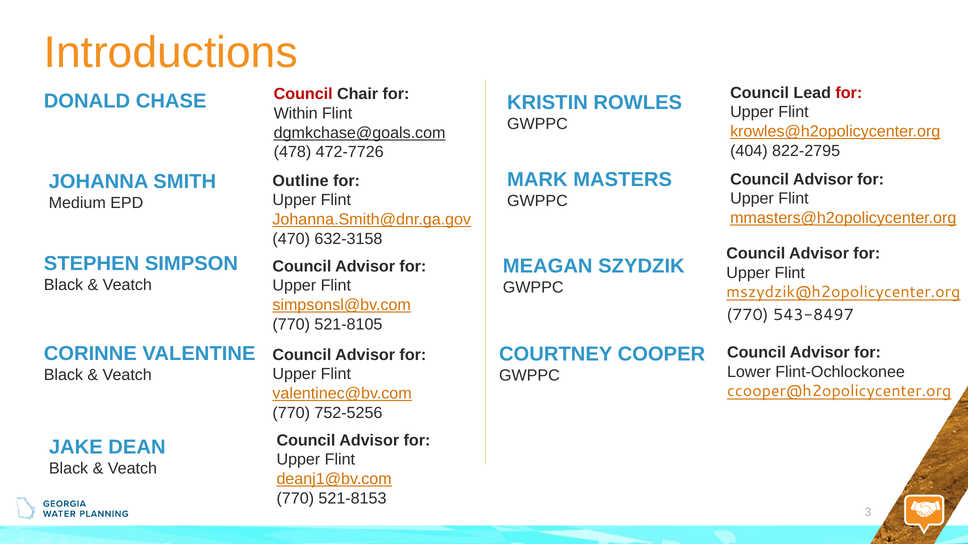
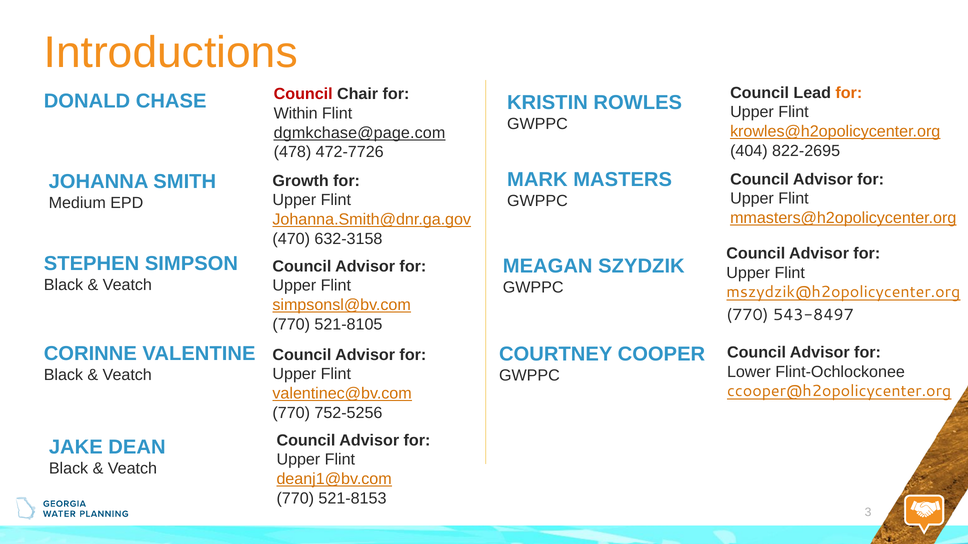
for colour: red -> orange (849, 93)
dgmkchase@goals.com: dgmkchase@goals.com -> dgmkchase@page.com (360, 133)
822-2795: 822-2795 -> 822-2695 (806, 151)
Outline: Outline -> Growth (301, 181)
